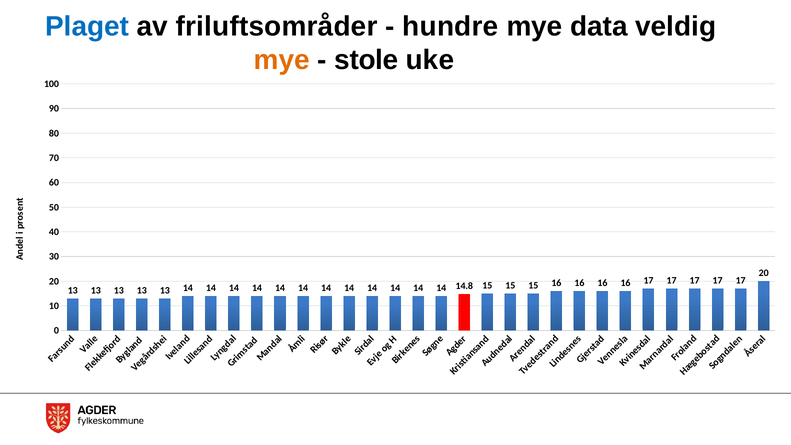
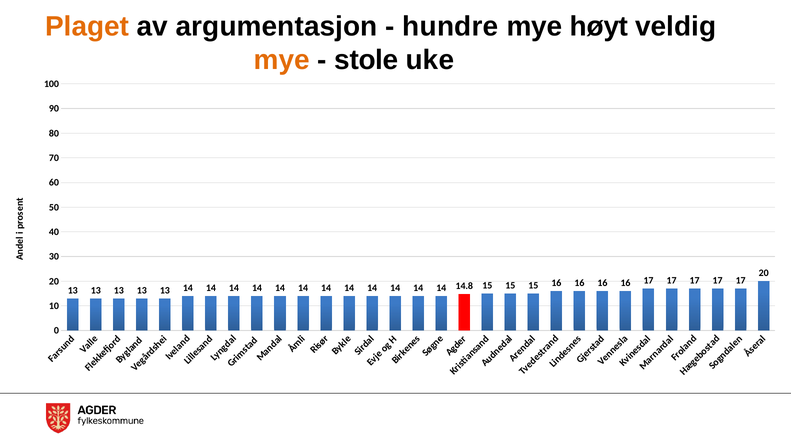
Plaget colour: blue -> orange (87, 27)
friluftsområder: friluftsområder -> argumentasjon (277, 27)
data: data -> høyt (599, 27)
